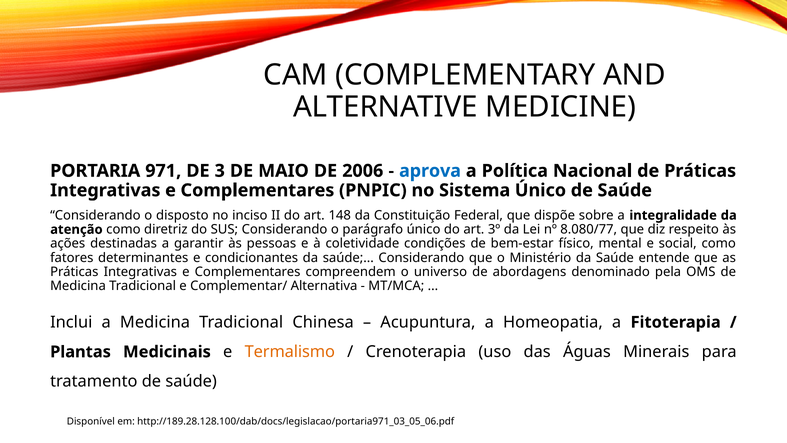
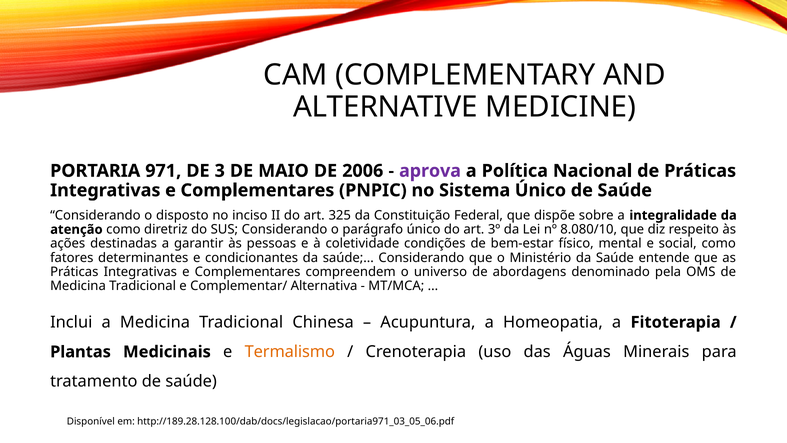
aprova colour: blue -> purple (430, 171)
148: 148 -> 325 (340, 215)
8.080/77: 8.080/77 -> 8.080/10 (589, 229)
